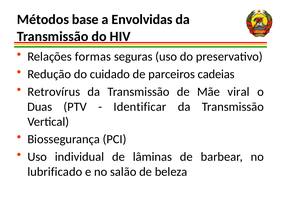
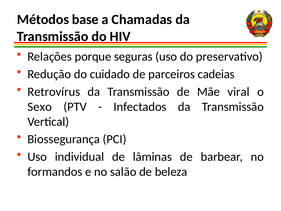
Envolvidas: Envolvidas -> Chamadas (142, 19)
formas: formas -> porque (93, 57)
Duas: Duas -> Sexo (40, 107)
Identificar: Identificar -> Infectados (140, 107)
lubrificado: lubrificado -> formandos (55, 172)
